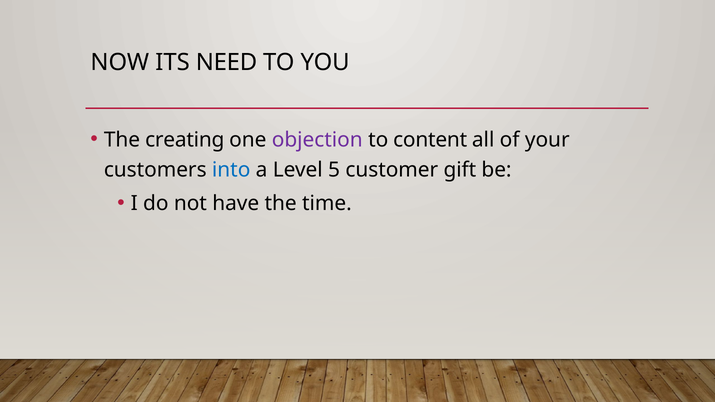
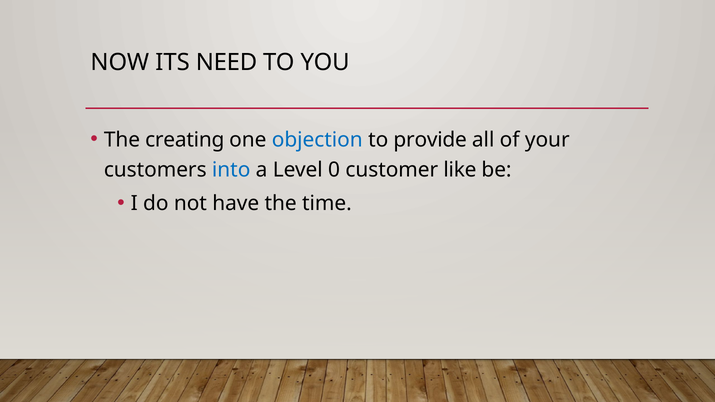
objection colour: purple -> blue (317, 140)
content: content -> provide (430, 140)
5: 5 -> 0 (334, 170)
gift: gift -> like (460, 170)
